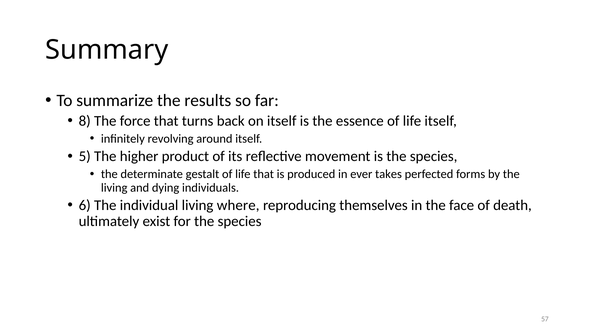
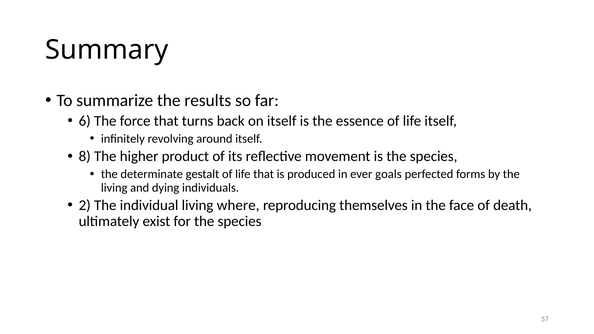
8: 8 -> 6 (85, 121)
5: 5 -> 8 (85, 156)
takes: takes -> goals (388, 174)
6: 6 -> 2 (85, 205)
